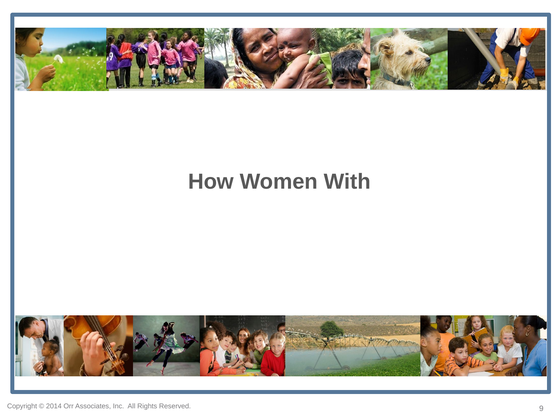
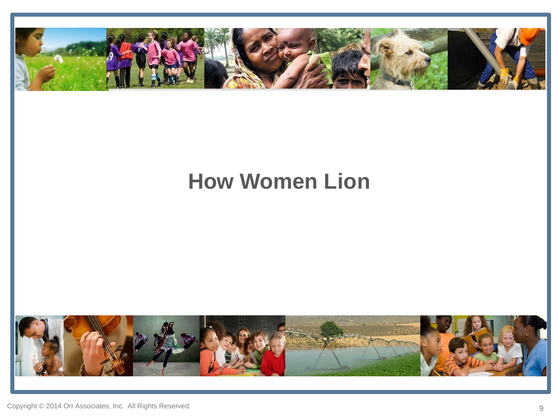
With: With -> Lion (347, 182)
